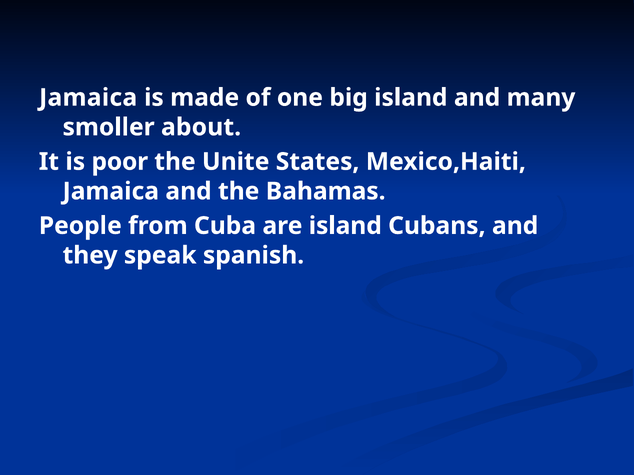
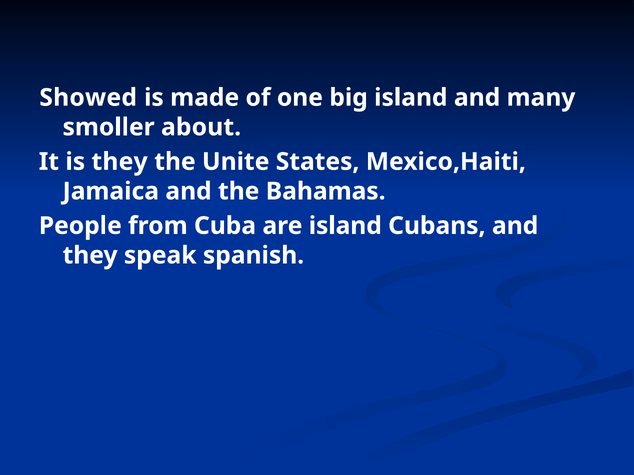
Jamaica: Jamaica -> Showed (88, 98)
is poor: poor -> they (120, 162)
